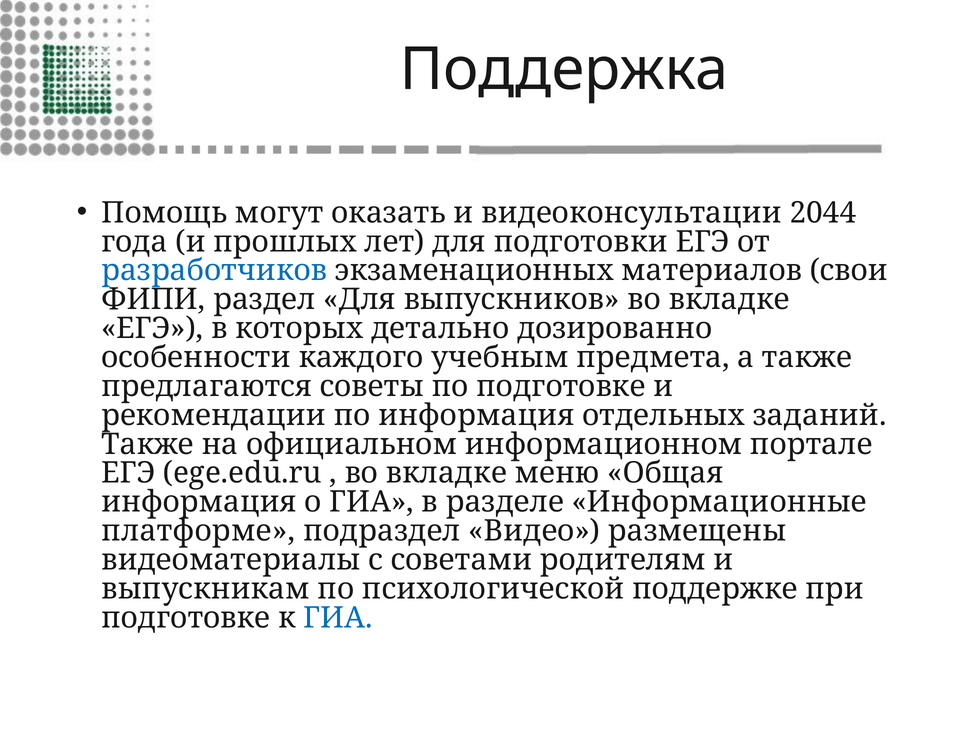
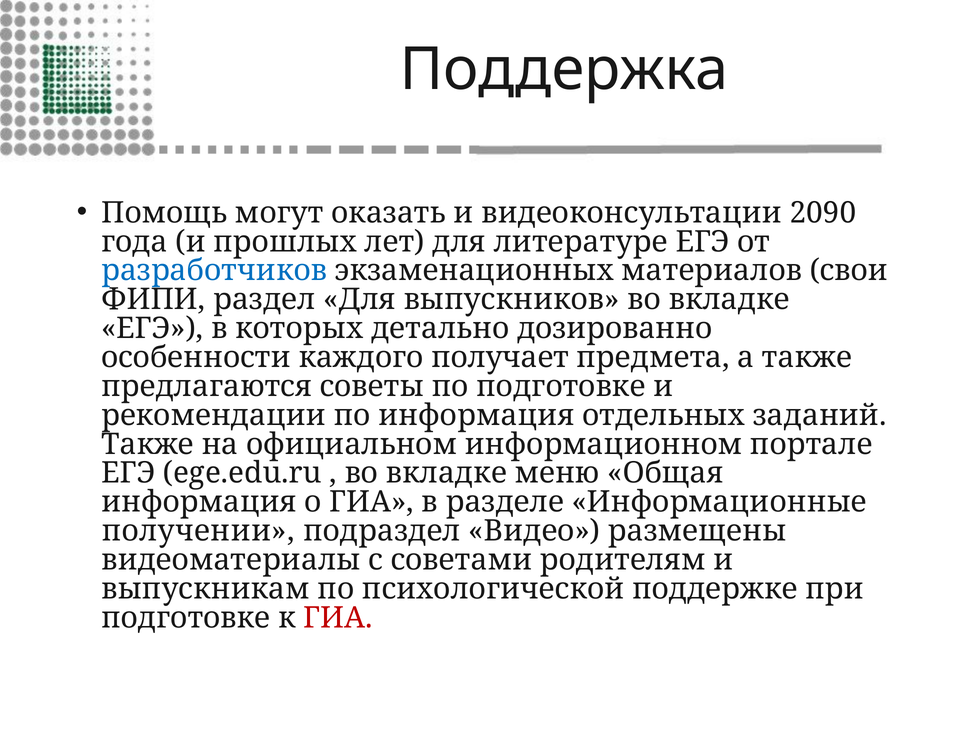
2044: 2044 -> 2090 (823, 213)
подготовки: подготовки -> литературе (581, 242)
учебным: учебным -> получает (500, 358)
платформе: платформе -> получении (198, 531)
ГИА colour: blue -> red (338, 618)
